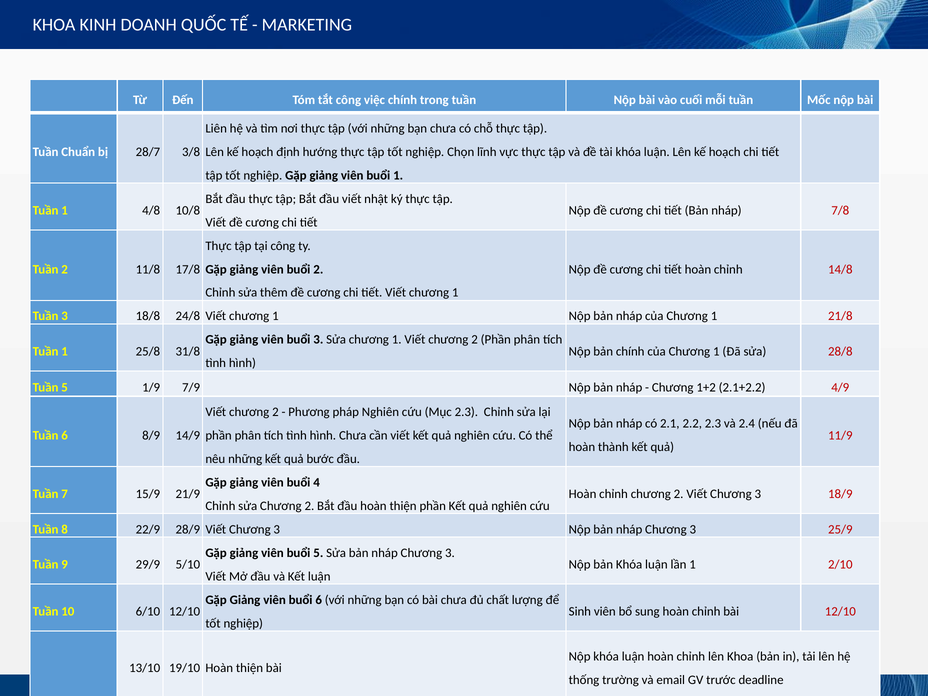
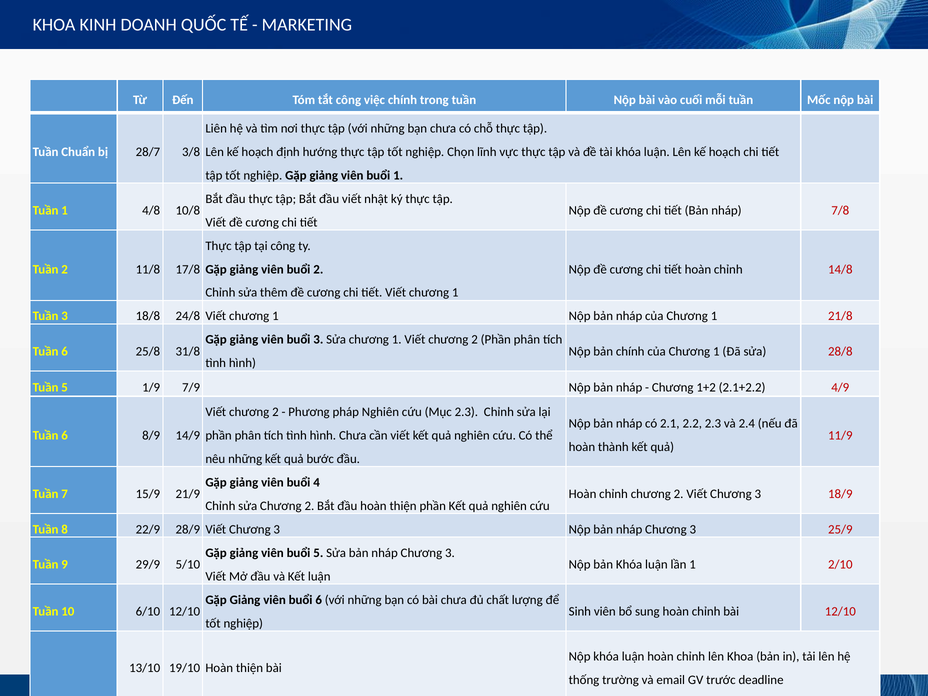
1: 1 -> 6 (65, 351)
